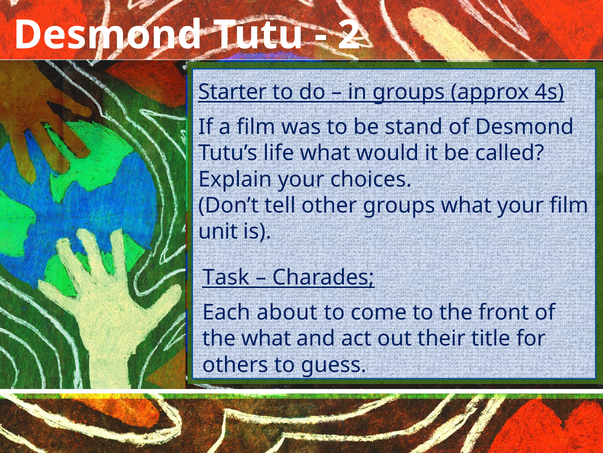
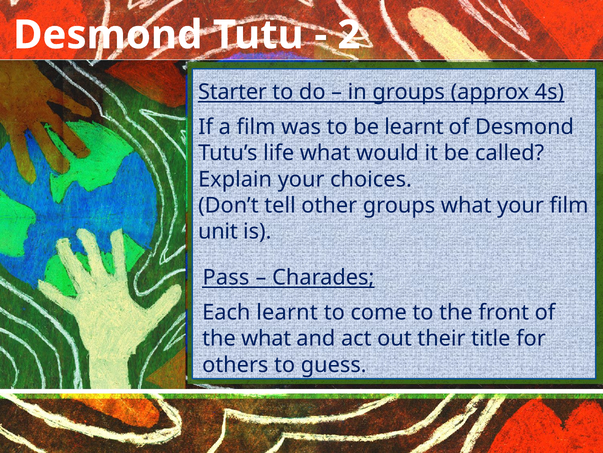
be stand: stand -> learnt (414, 127)
Task: Task -> Pass (226, 277)
Each about: about -> learnt (287, 312)
